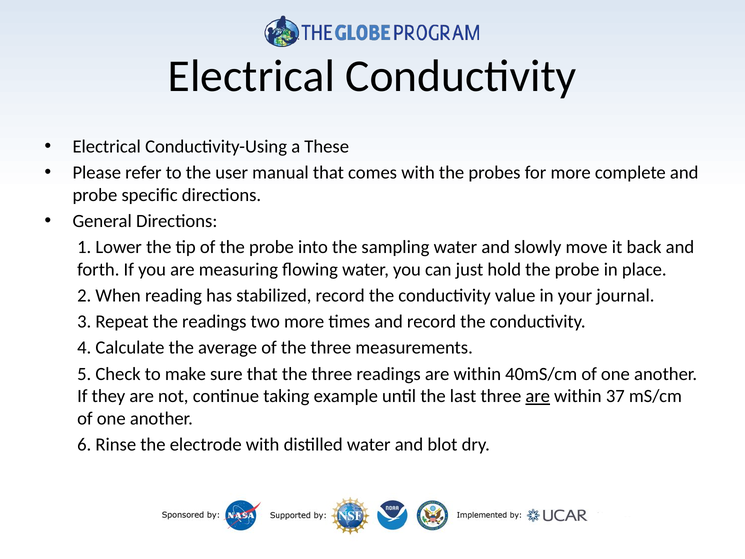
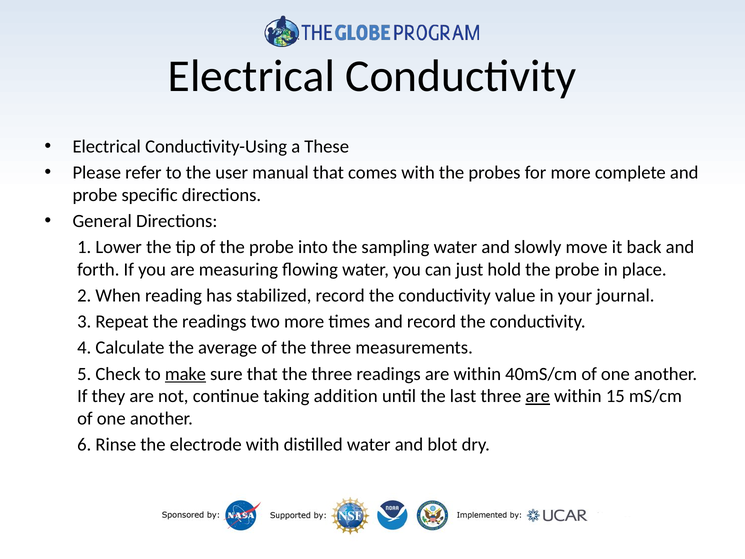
make underline: none -> present (185, 374)
example: example -> addition (346, 396)
37: 37 -> 15 (615, 396)
